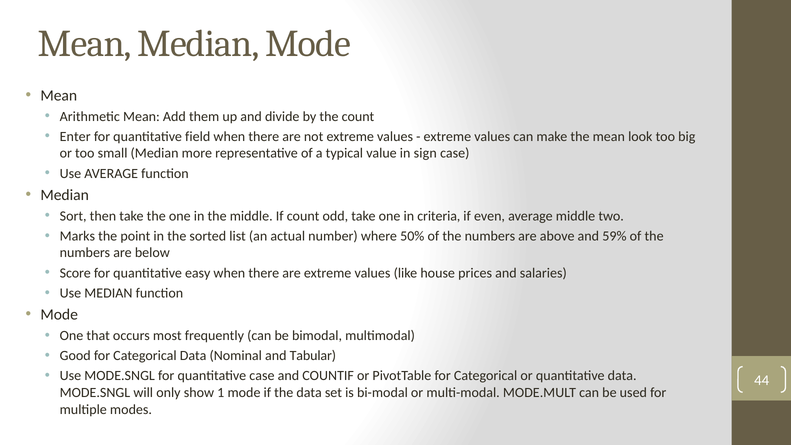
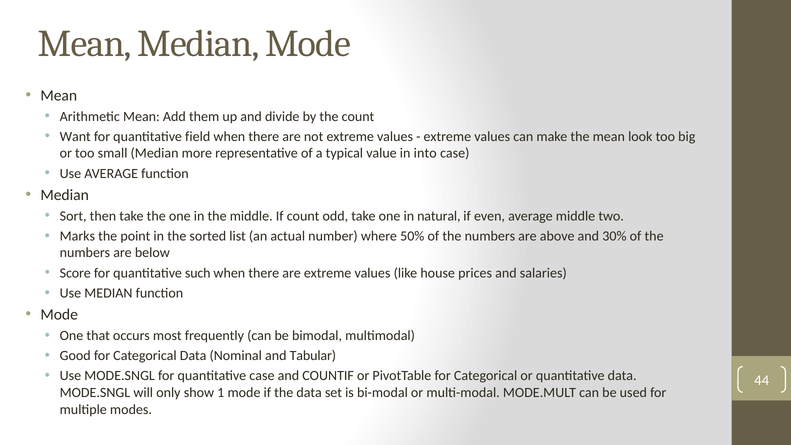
Enter: Enter -> Want (75, 136)
sign: sign -> into (425, 153)
criteria: criteria -> natural (439, 216)
59%: 59% -> 30% (614, 236)
easy: easy -> such (198, 273)
